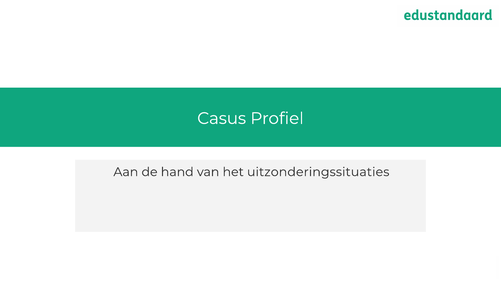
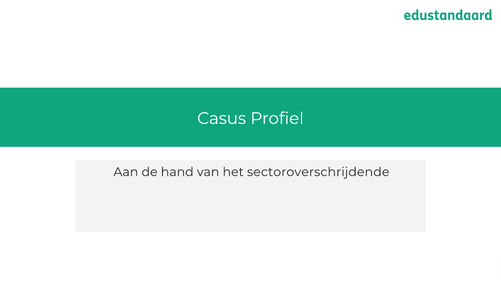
uitzonderingssituaties: uitzonderingssituaties -> sectoroverschrijdende (318, 172)
